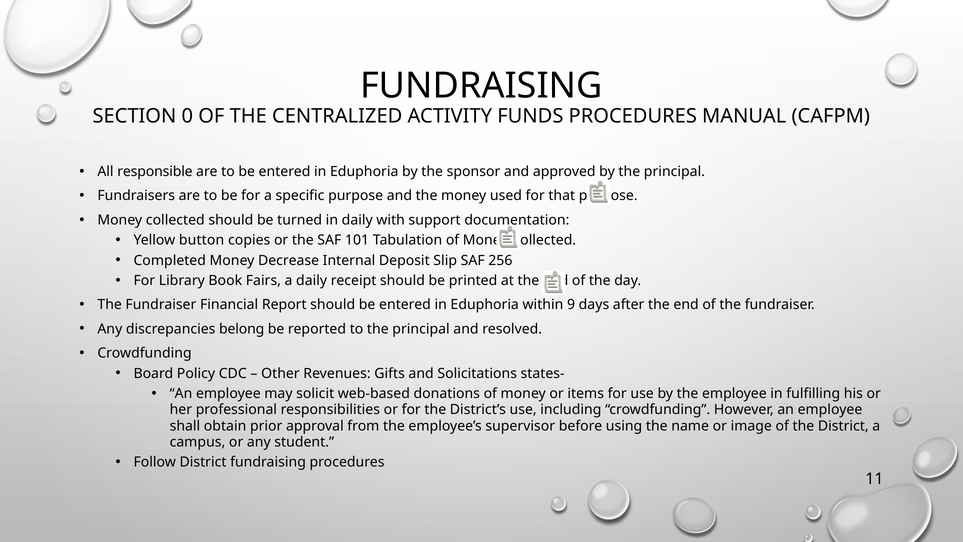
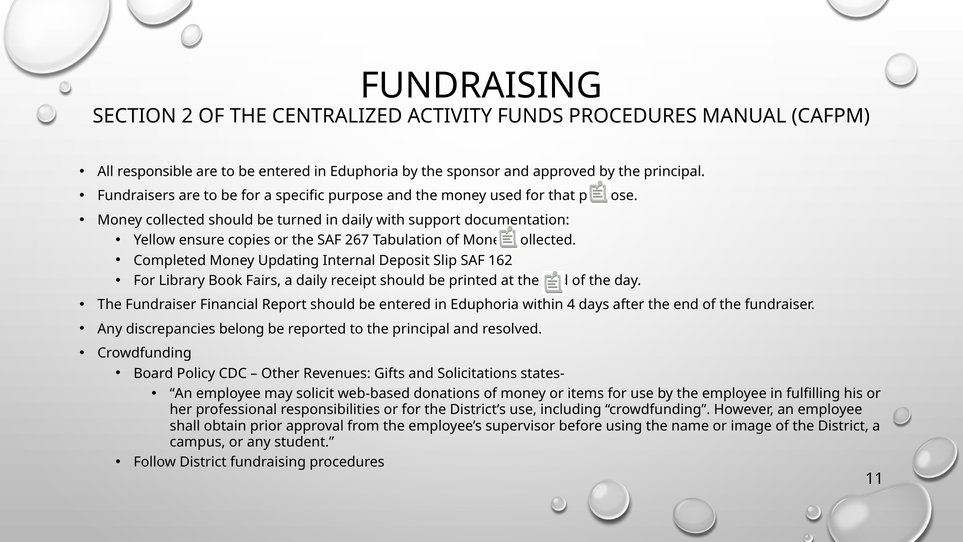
0: 0 -> 2 (187, 116)
button: button -> ensure (202, 240)
101: 101 -> 267 (357, 240)
Decrease: Decrease -> Updating (289, 260)
256: 256 -> 162 (500, 260)
9: 9 -> 4 (571, 305)
